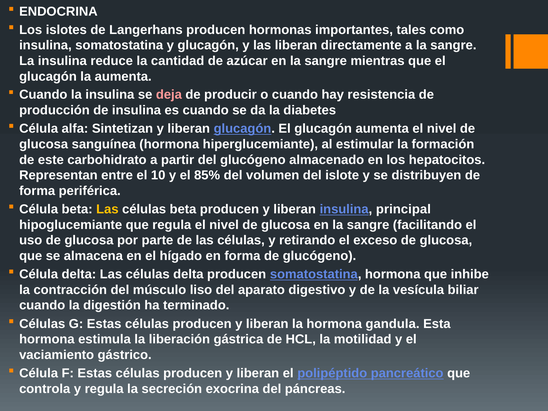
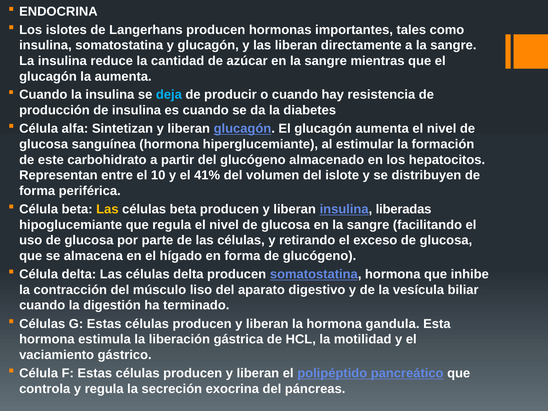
deja colour: pink -> light blue (169, 95)
85%: 85% -> 41% (207, 175)
principal: principal -> liberadas (404, 209)
